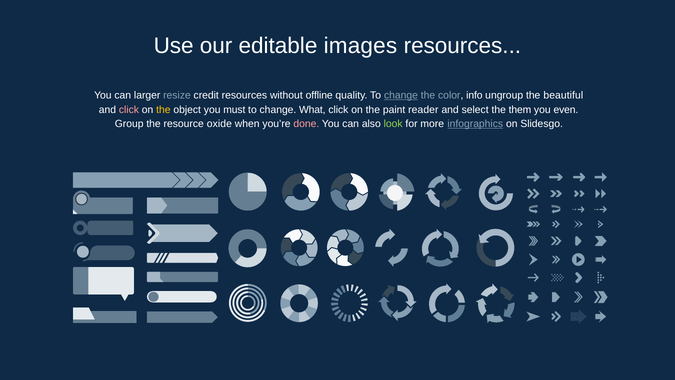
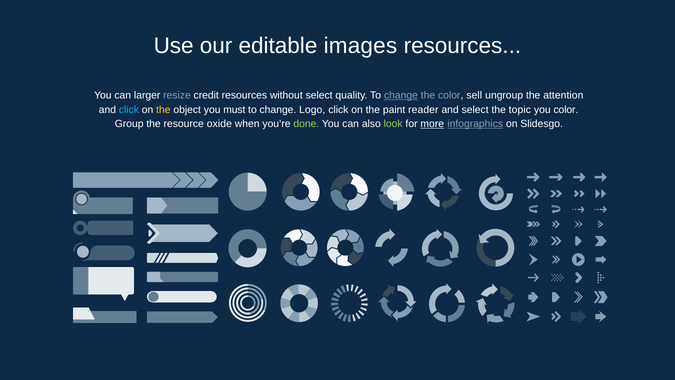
without offline: offline -> select (319, 95)
info: info -> sell (474, 95)
beautiful: beautiful -> attention (563, 95)
click colour: pink -> light blue (129, 110)
What: What -> Logo (312, 110)
them: them -> topic (520, 110)
you even: even -> color (566, 110)
done colour: pink -> light green (306, 124)
more underline: none -> present (432, 124)
